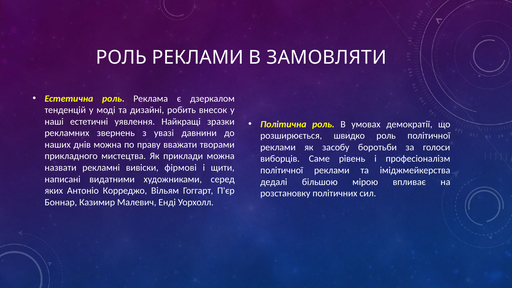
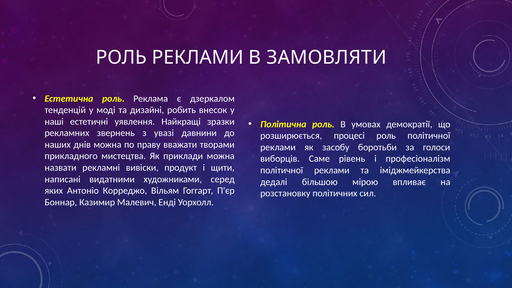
швидко: швидко -> процесі (349, 136)
фірмові: фірмові -> продукт (181, 168)
